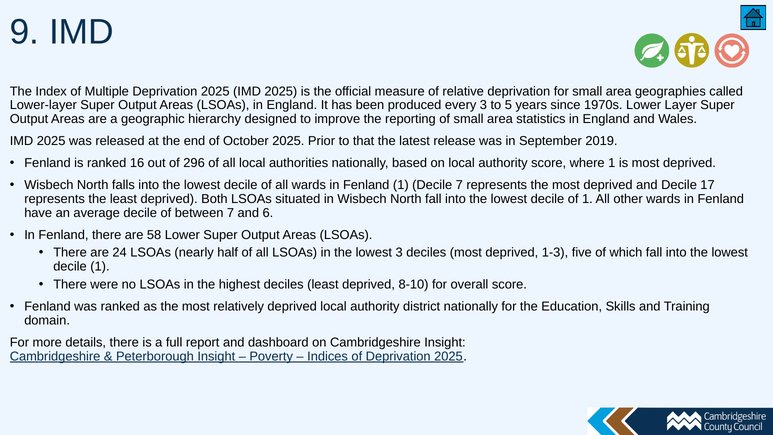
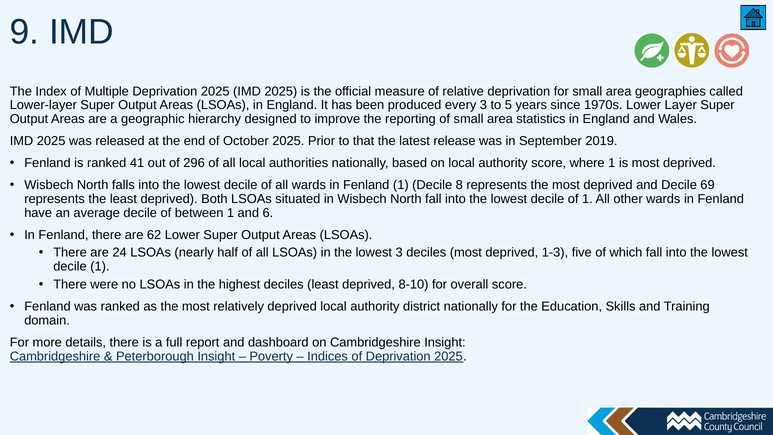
16: 16 -> 41 (137, 163)
Decile 7: 7 -> 8 (459, 185)
17: 17 -> 69 (708, 185)
between 7: 7 -> 1 (230, 213)
58: 58 -> 62 (154, 235)
